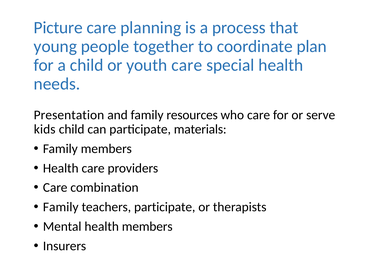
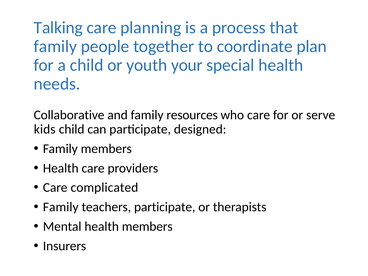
Picture: Picture -> Talking (58, 28)
young: young -> family (55, 46)
youth care: care -> your (187, 65)
Presentation: Presentation -> Collaborative (69, 115)
materials: materials -> designed (200, 129)
combination: combination -> complicated (104, 188)
